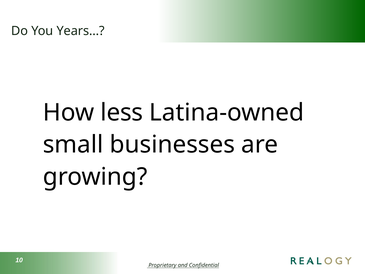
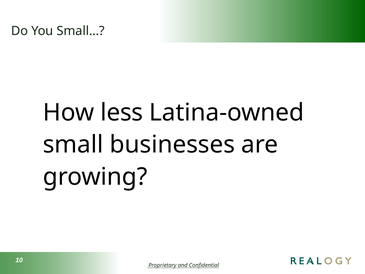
Years…: Years… -> Small… (81, 31)
